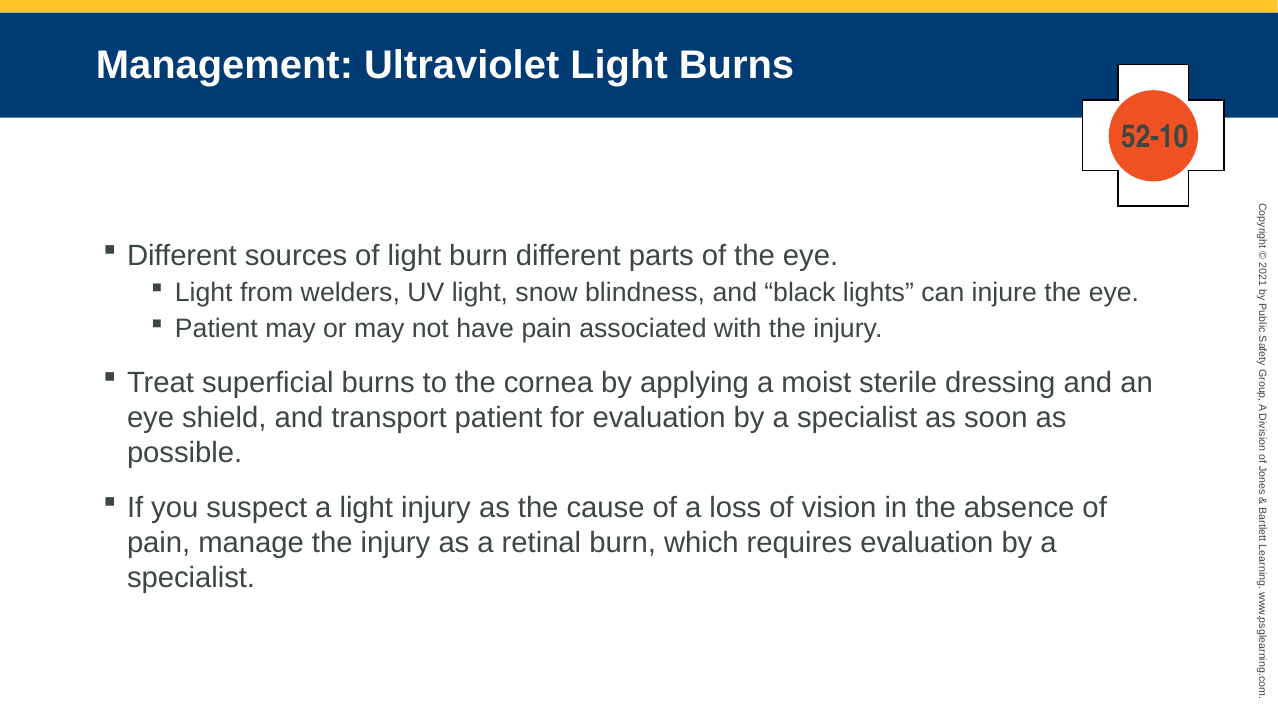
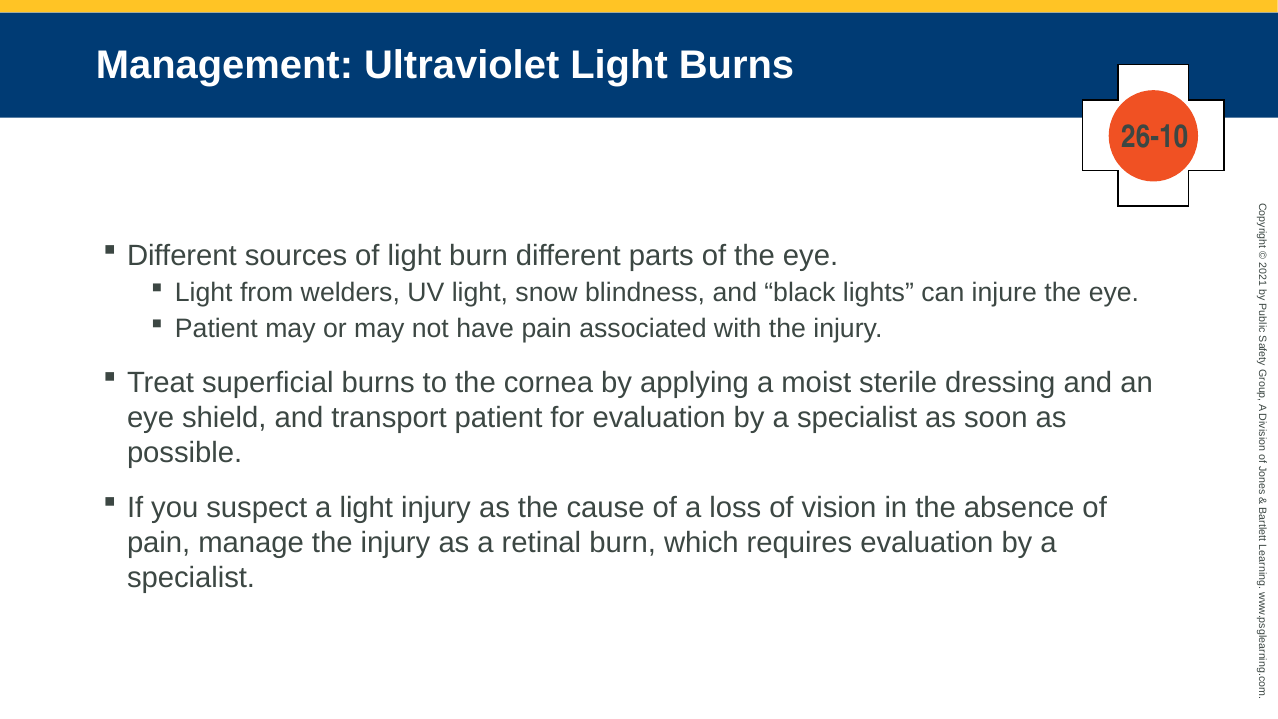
52-10: 52-10 -> 26-10 (1155, 137)
